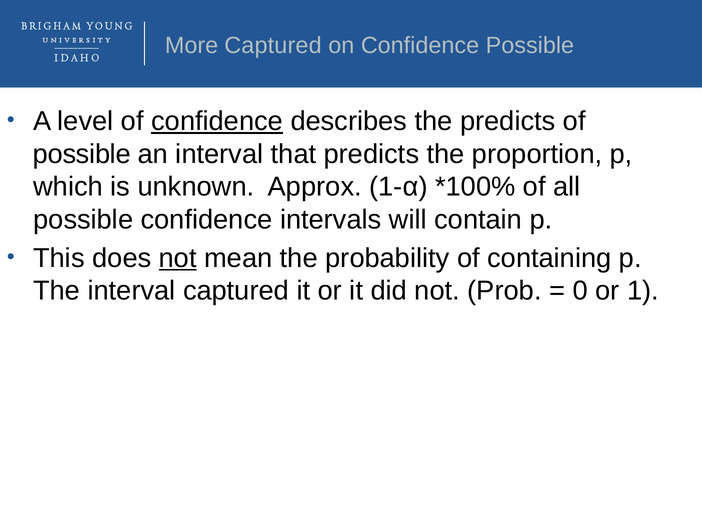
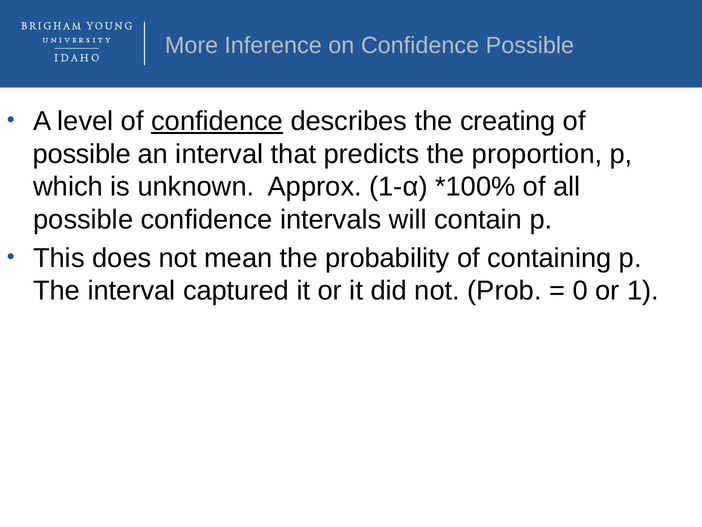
More Captured: Captured -> Inference (273, 46)
the predicts: predicts -> creating (508, 121)
not underline: present -> none (178, 258)
